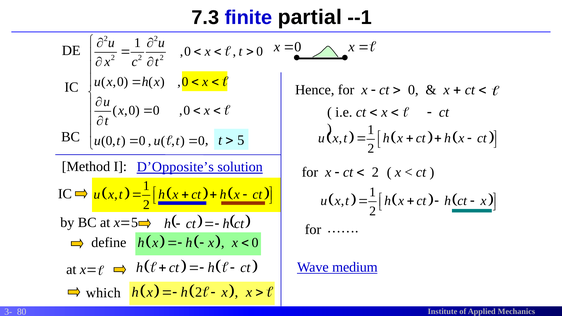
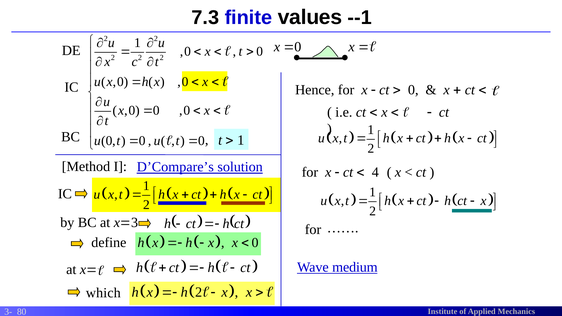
partial: partial -> values (310, 17)
5: 5 -> 1 (241, 140)
D’Opposite’s: D’Opposite’s -> D’Compare’s (175, 167)
2: 2 -> 4 (375, 172)
5: 5 -> 3 (135, 223)
